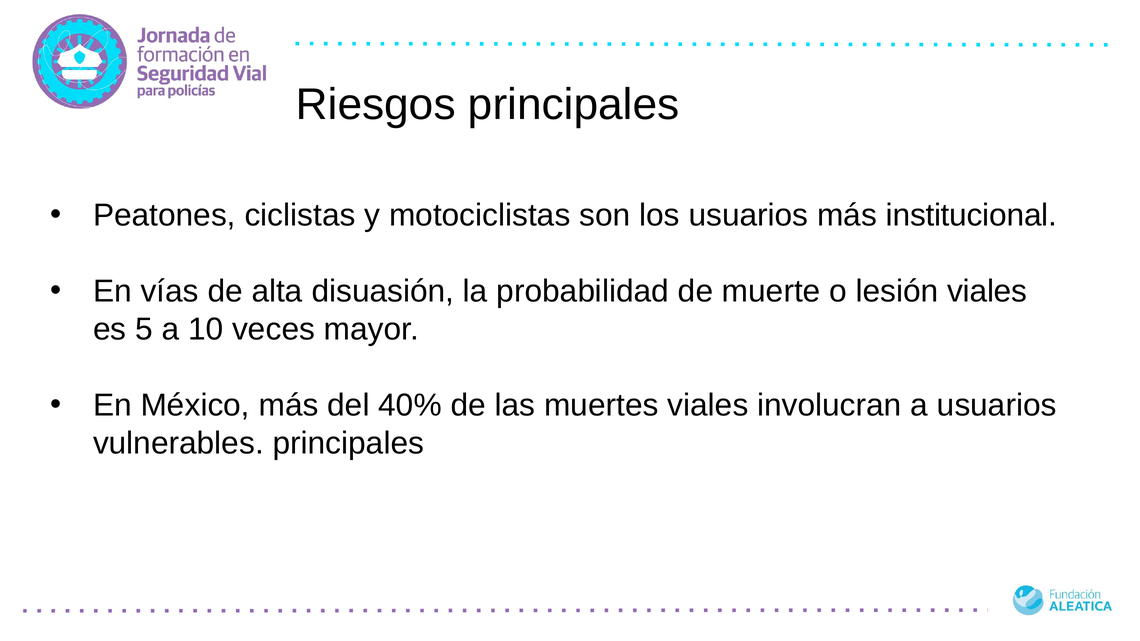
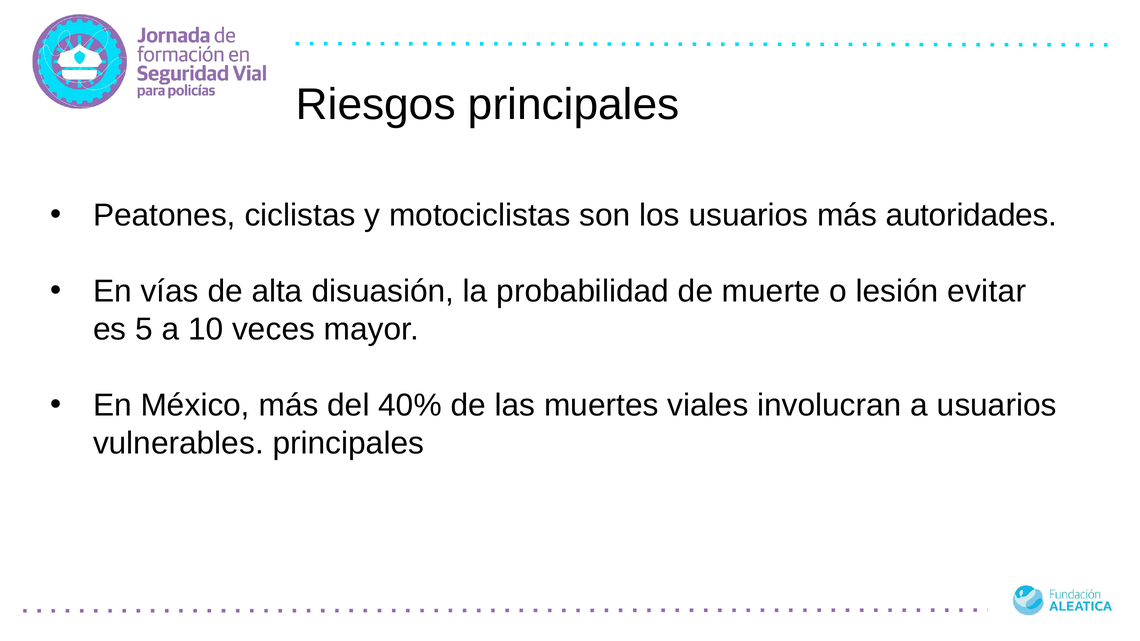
institucional: institucional -> autoridades (971, 215)
lesión viales: viales -> evitar (987, 292)
